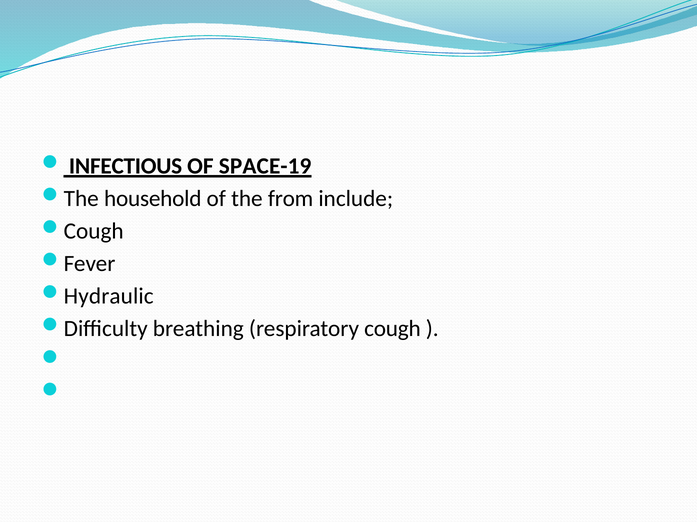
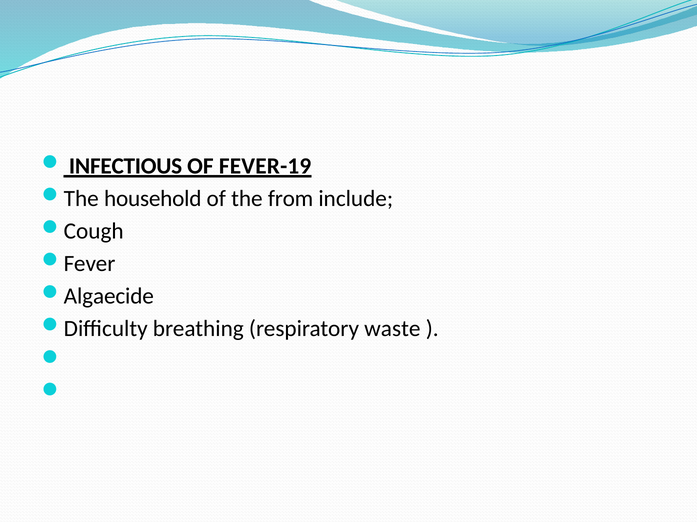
SPACE-19: SPACE-19 -> FEVER-19 (265, 167)
Hydraulic: Hydraulic -> Algaecide (109, 297)
respiratory cough: cough -> waste (392, 329)
